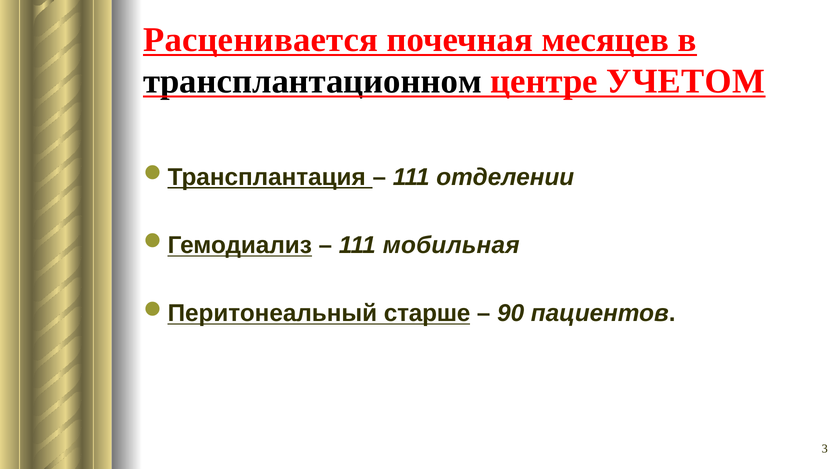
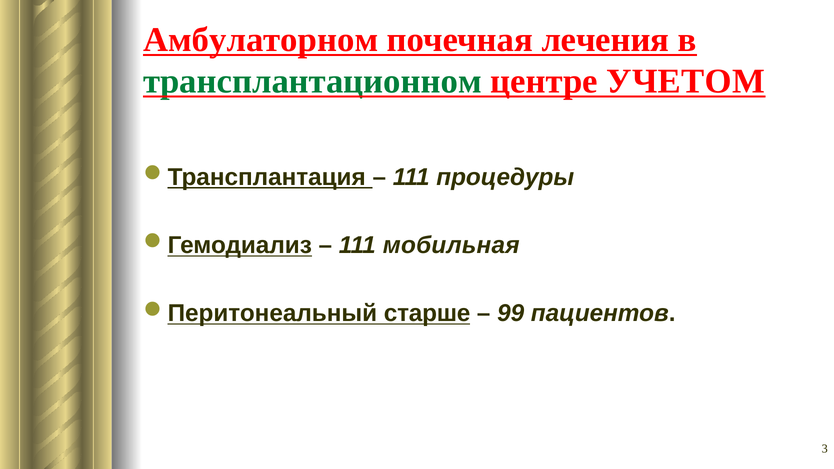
Расценивается: Расценивается -> Амбулаторном (261, 40)
месяцев: месяцев -> лечения (605, 40)
трансплантационном colour: black -> green (312, 81)
отделении: отделении -> процедуры (505, 177)
90: 90 -> 99 (511, 314)
